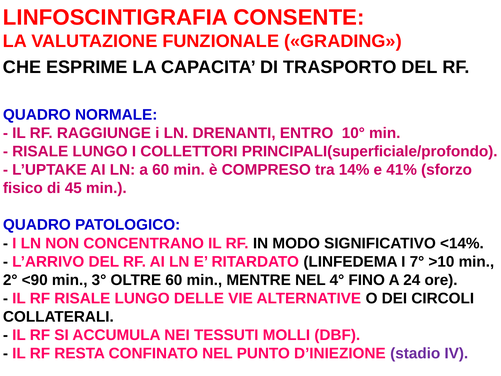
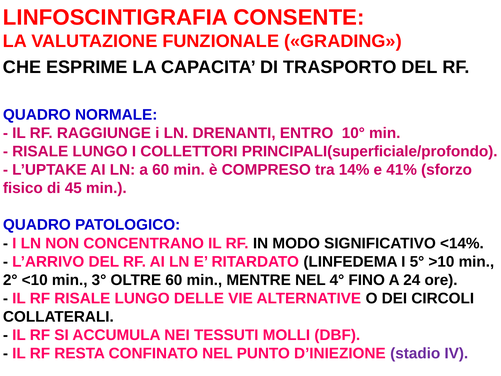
7°: 7° -> 5° (417, 262)
<90: <90 -> <10 (35, 280)
